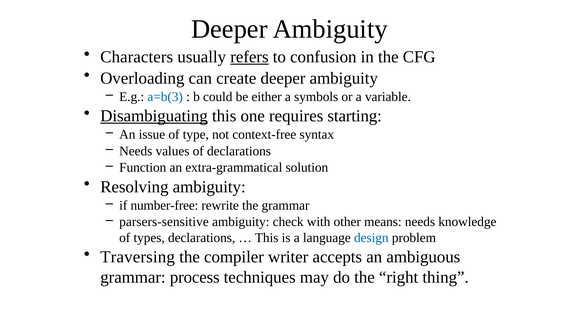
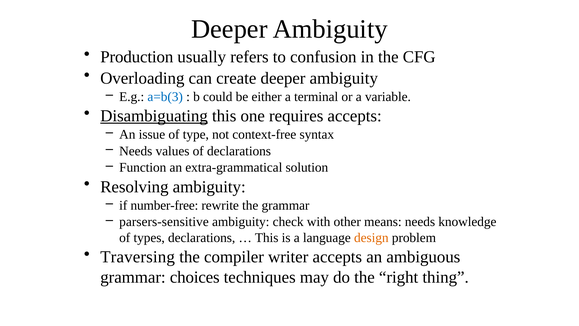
Characters: Characters -> Production (137, 57)
refers underline: present -> none (249, 57)
symbols: symbols -> terminal (316, 97)
requires starting: starting -> accepts (355, 116)
design colour: blue -> orange (371, 238)
process: process -> choices (195, 277)
